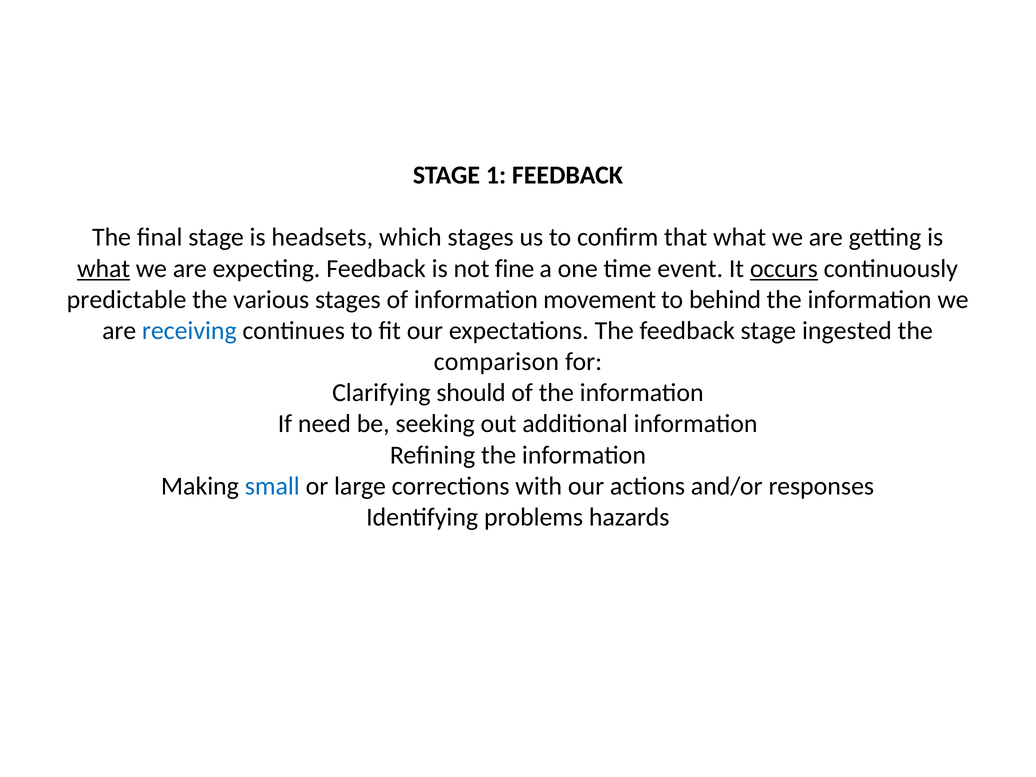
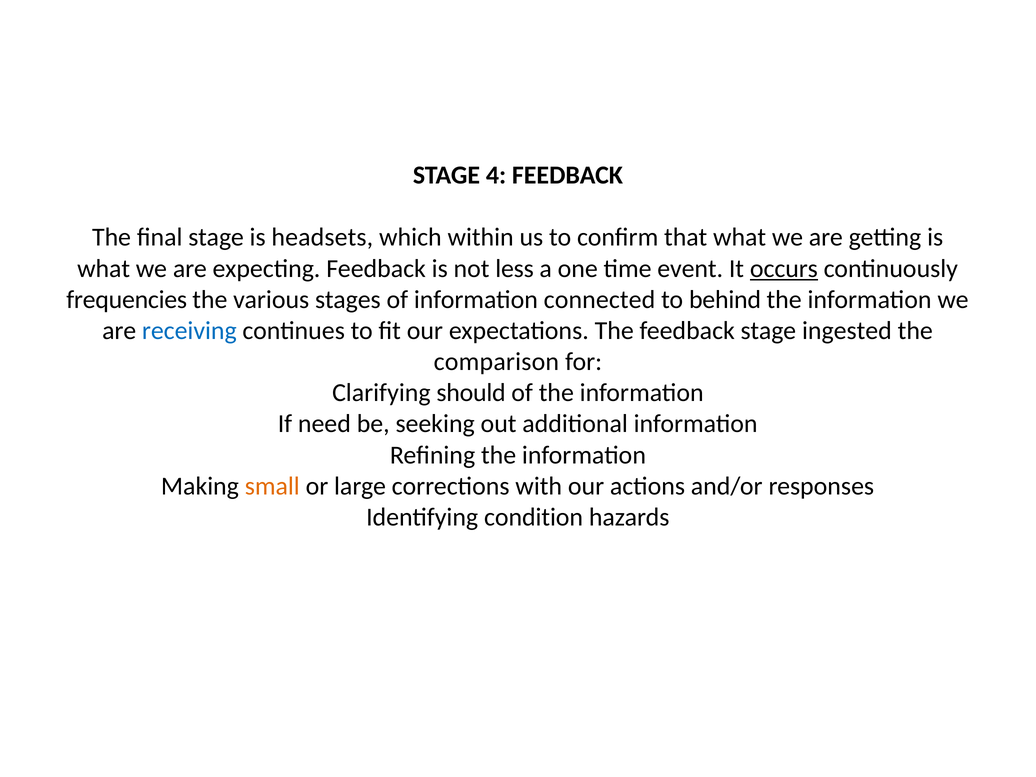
1: 1 -> 4 (496, 175)
which stages: stages -> within (481, 237)
what underline: present -> none (104, 269)
fine: fine -> less (515, 269)
predictable: predictable -> frequencies (127, 300)
movement: movement -> connected (599, 300)
small colour: blue -> orange (272, 486)
problems: problems -> condition (534, 517)
